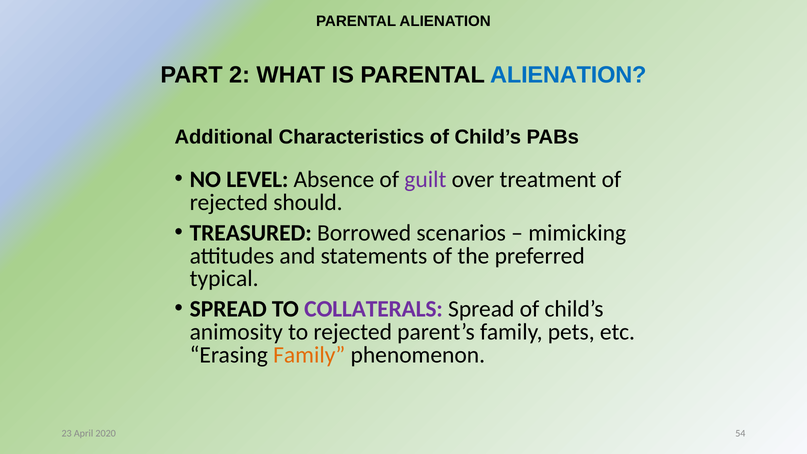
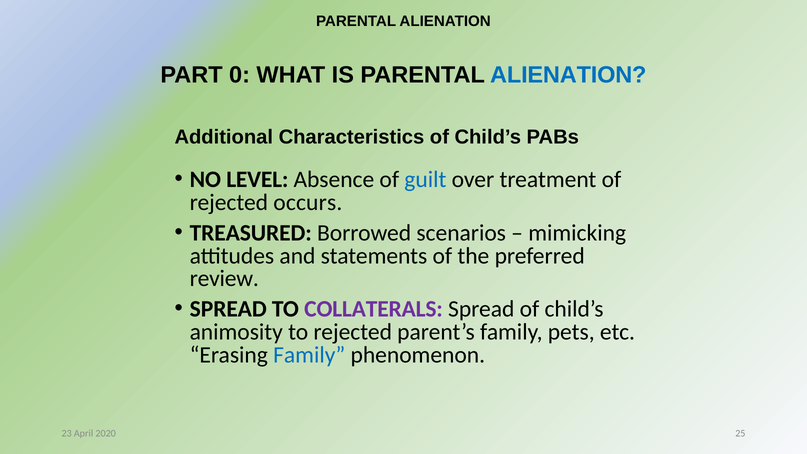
2: 2 -> 0 (240, 75)
guilt colour: purple -> blue (425, 179)
should: should -> occurs (308, 202)
typical: typical -> review (224, 279)
Family colour: orange -> blue (309, 355)
54: 54 -> 25 (740, 433)
